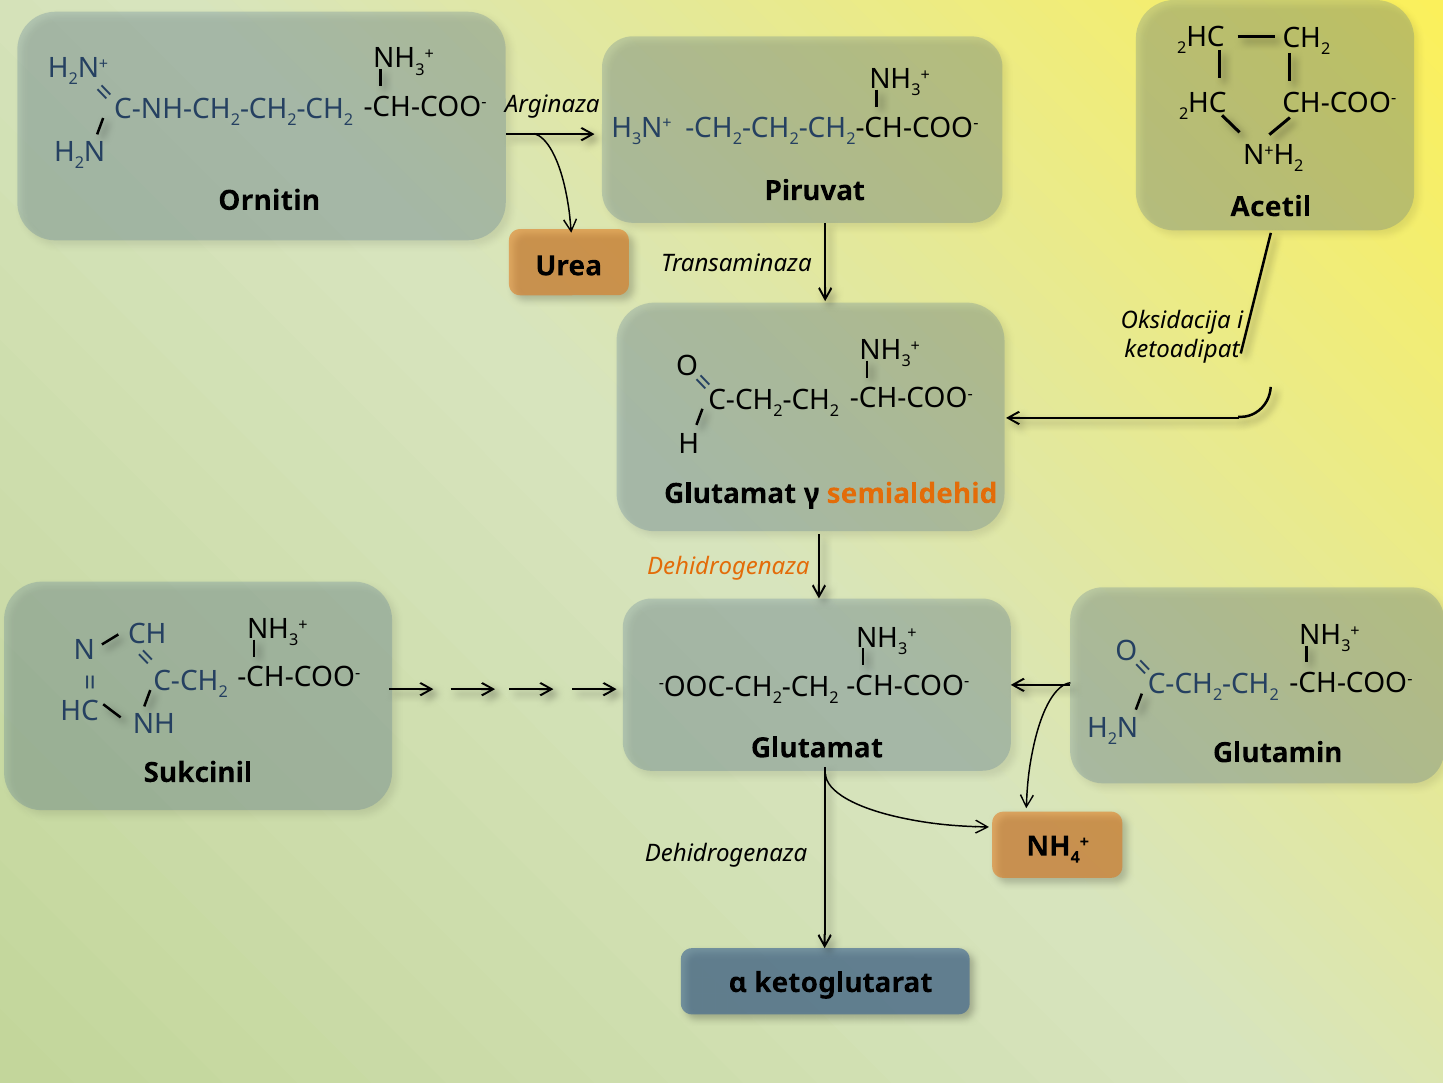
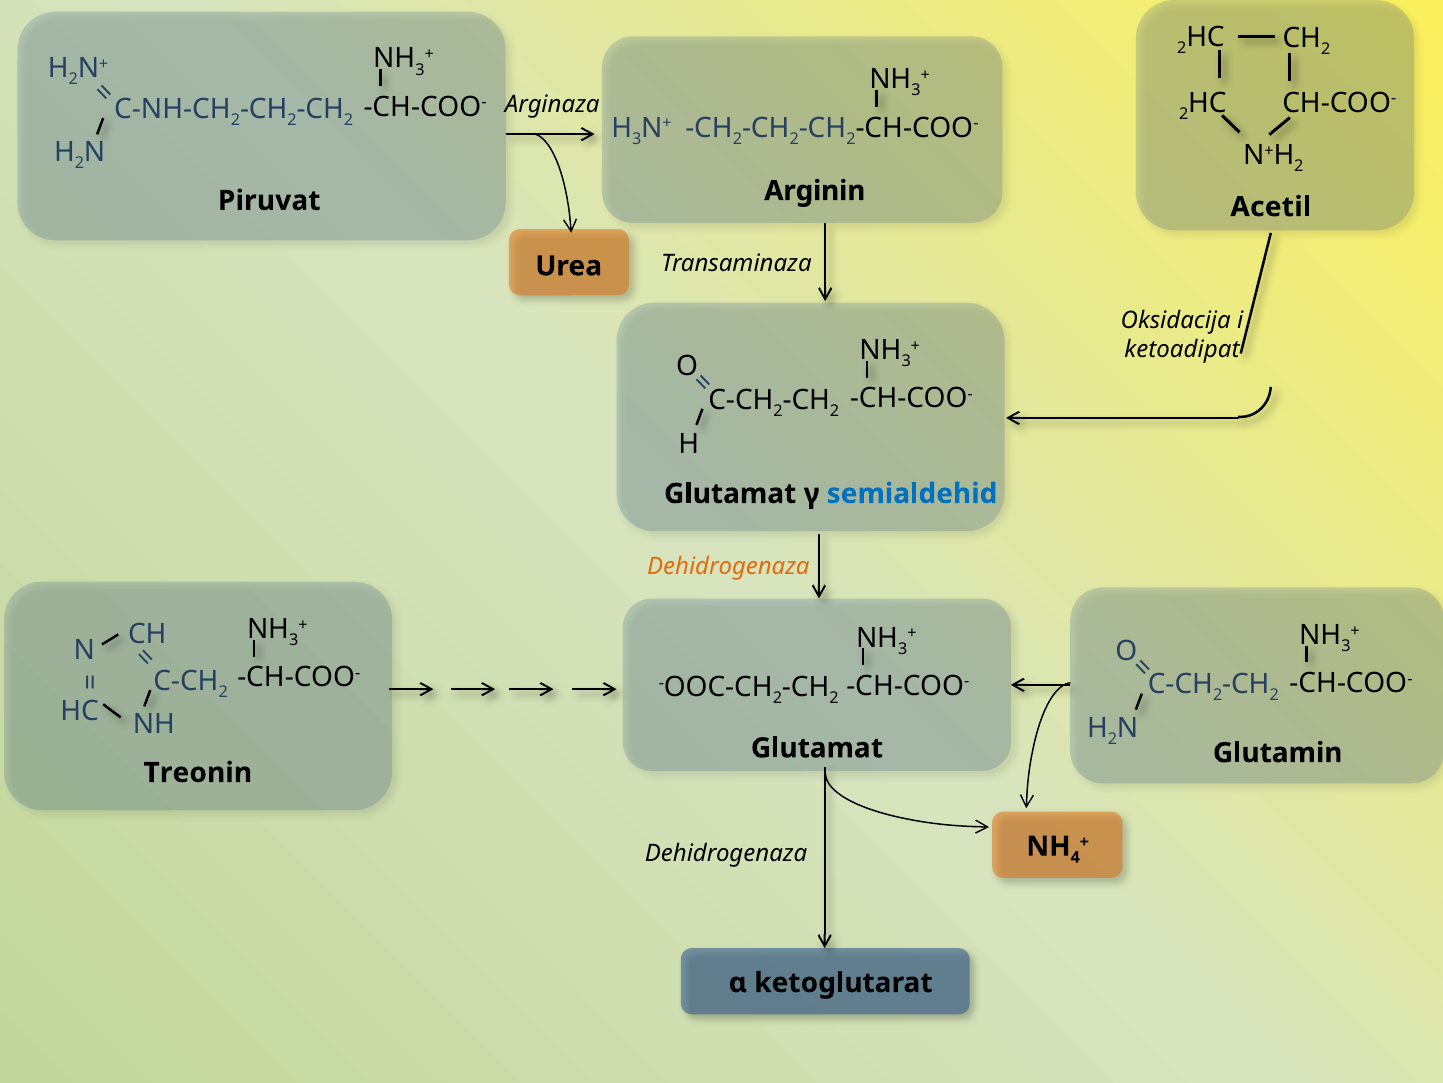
Piruvat: Piruvat -> Arginin (815, 191)
Ornitin: Ornitin -> Piruvat (269, 201)
semialdehid colour: orange -> blue (912, 493)
Sukcinil: Sukcinil -> Treonin (198, 772)
